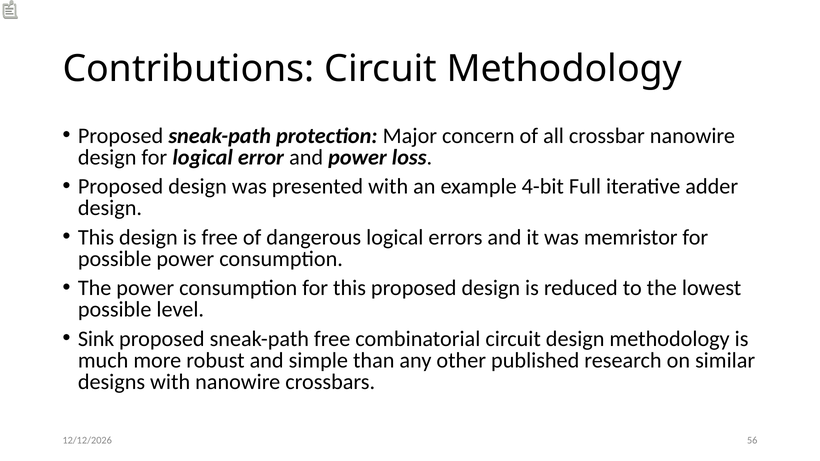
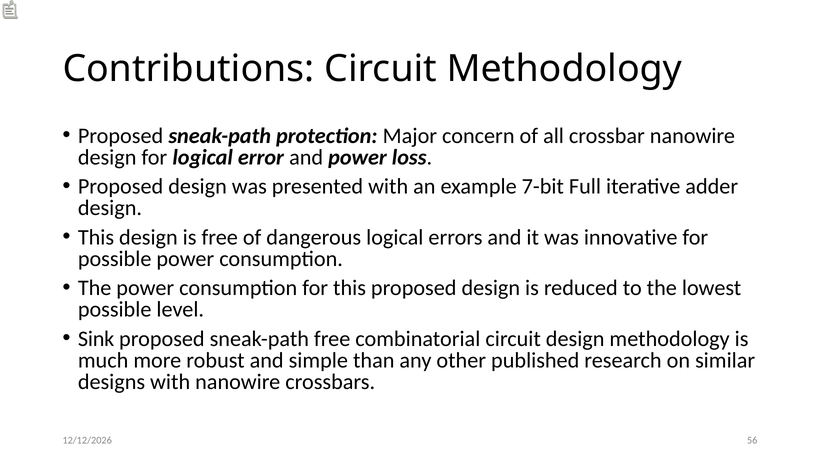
4-bit: 4-bit -> 7-bit (543, 187)
memristor: memristor -> innovative (631, 237)
